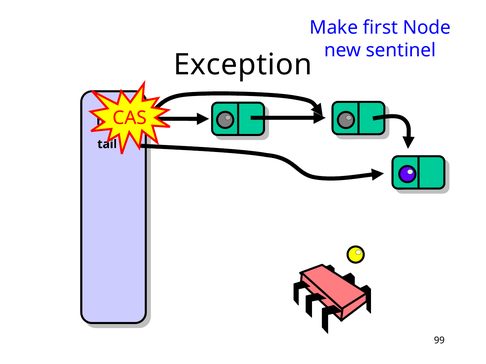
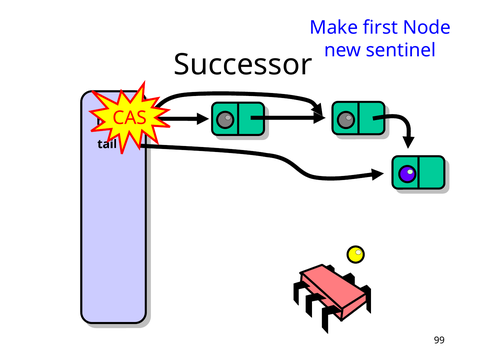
Exception: Exception -> Successor (243, 65)
